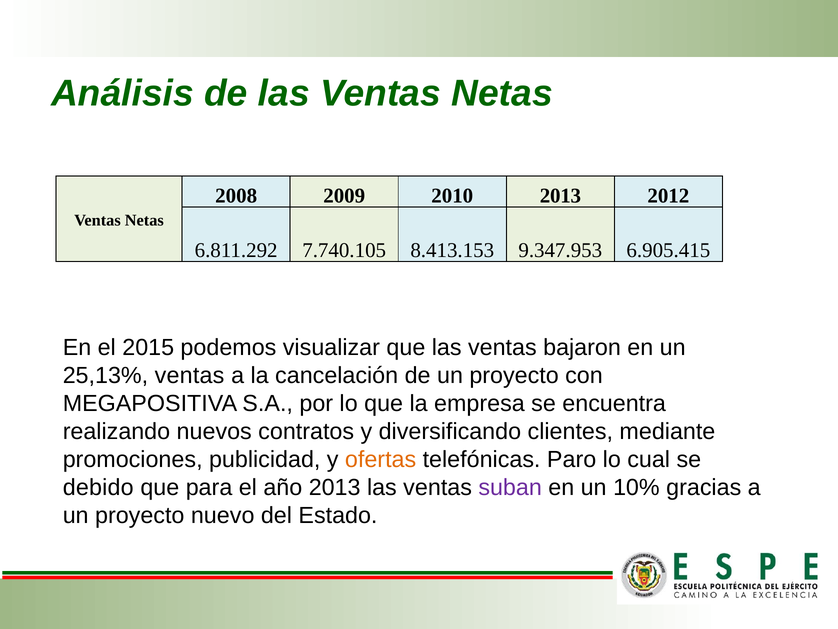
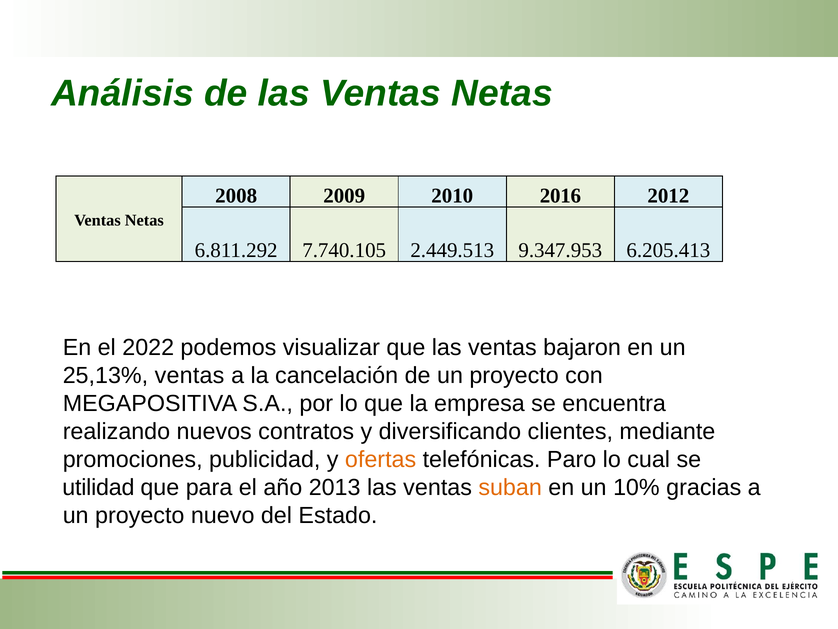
2010 2013: 2013 -> 2016 (560, 196)
8.413.153: 8.413.153 -> 2.449.513 (452, 250)
6.905.415: 6.905.415 -> 6.205.413 (668, 250)
2015: 2015 -> 2022 (148, 347)
debido: debido -> utilidad (98, 487)
suban colour: purple -> orange (510, 487)
